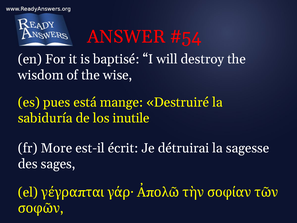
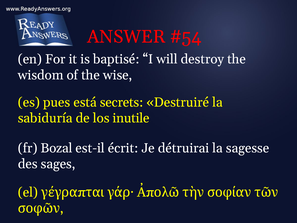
mange: mange -> secrets (122, 102)
More: More -> Bozal (57, 148)
